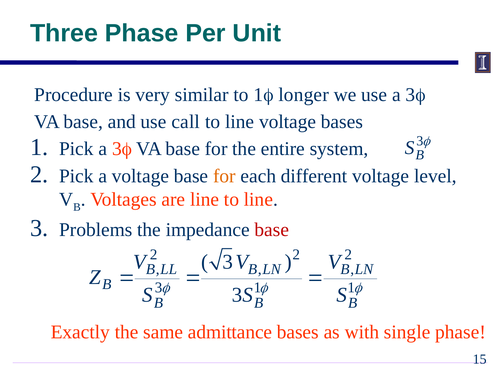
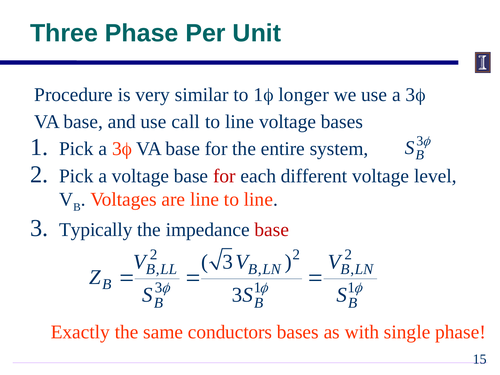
for colour: orange -> red (224, 176)
Problems: Problems -> Typically (96, 230)
admittance: admittance -> conductors (230, 332)
